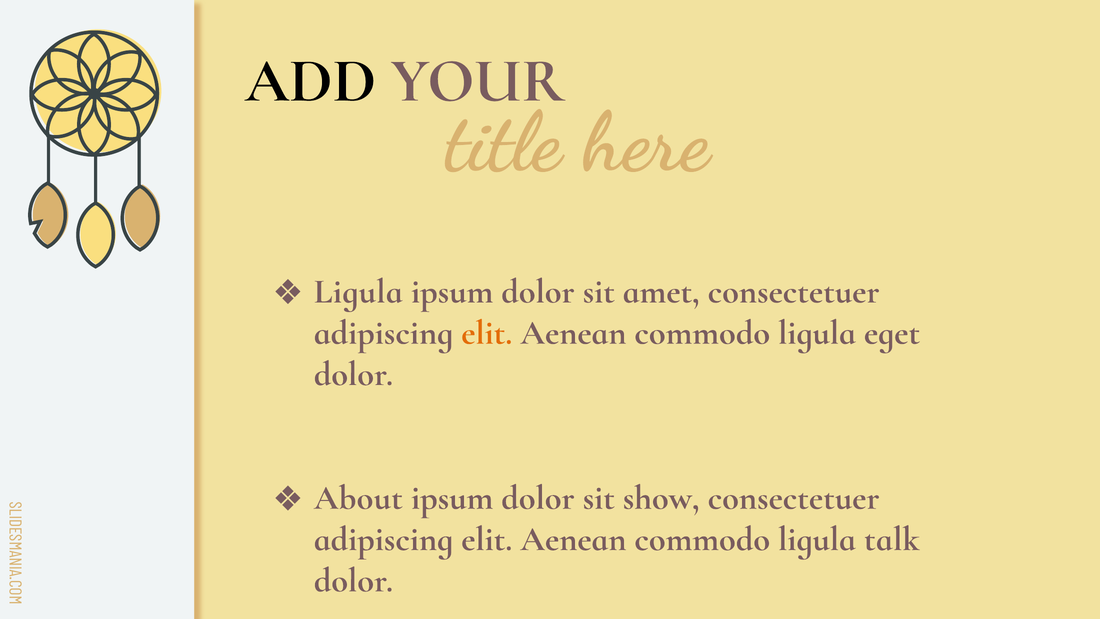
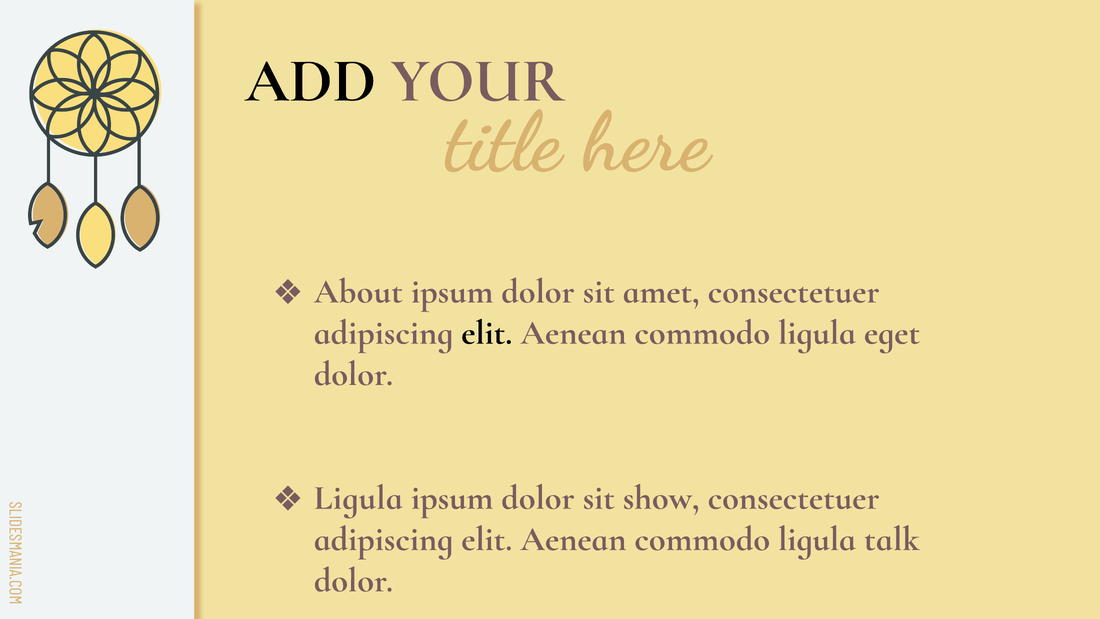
Ligula: Ligula -> About (358, 291)
elit colour: orange -> black (487, 332)
About: About -> Ligula (358, 497)
